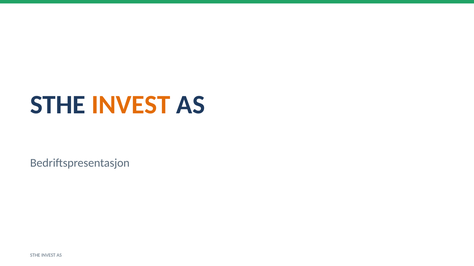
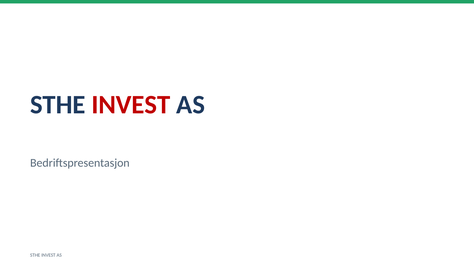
INVEST colour: orange -> red (131, 105)
